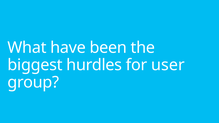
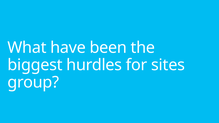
user: user -> sites (168, 65)
